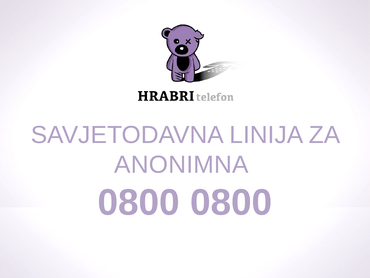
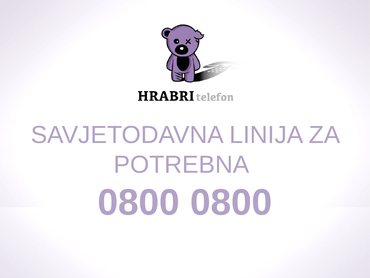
ANONIMNA: ANONIMNA -> POTREBNA (182, 164)
